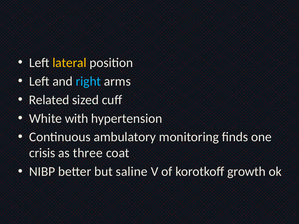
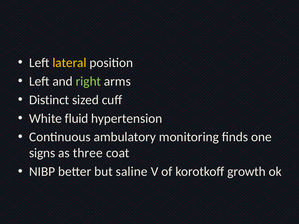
right colour: light blue -> light green (88, 81)
Related: Related -> Distinct (49, 100)
with: with -> fluid (77, 119)
crisis: crisis -> signs (42, 153)
